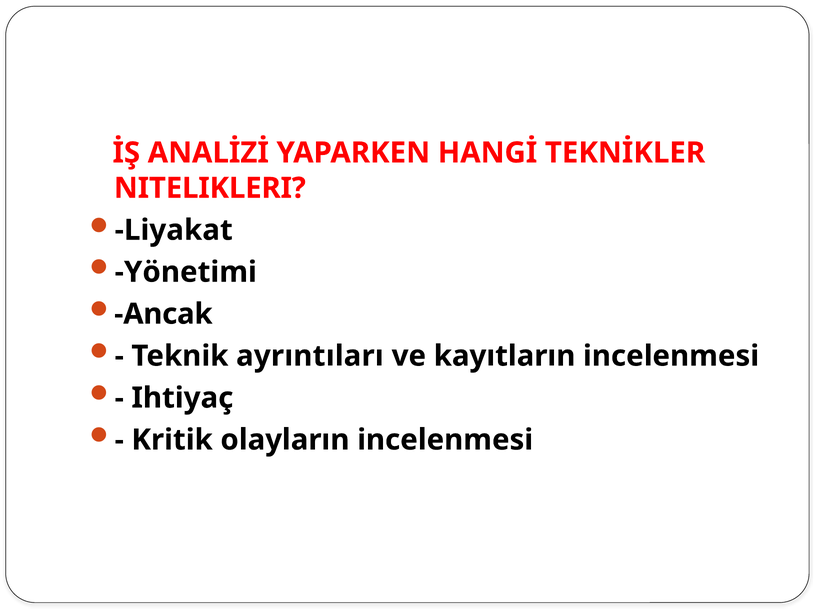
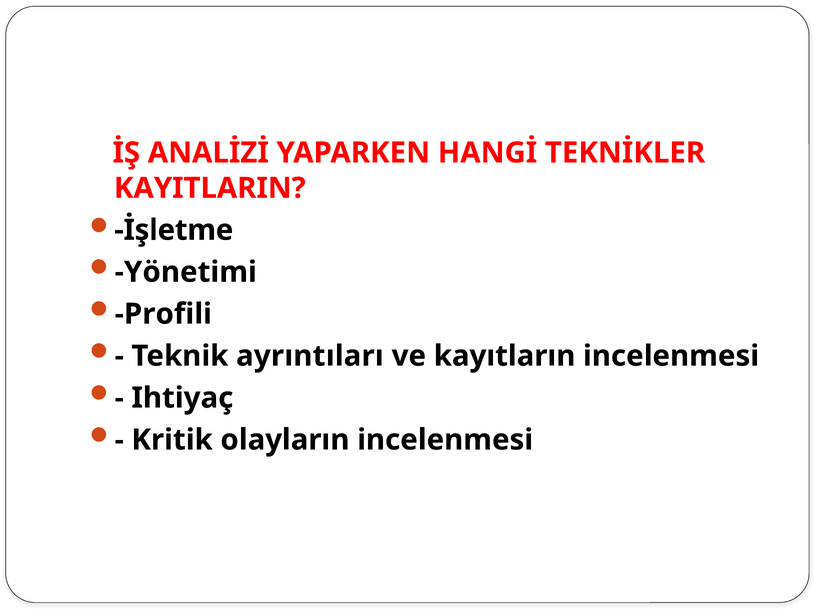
NITELIKLERI: NITELIKLERI -> KAYITLARIN (210, 188)
Liyakat: Liyakat -> İşletme (174, 230)
Ancak: Ancak -> Profili (163, 314)
